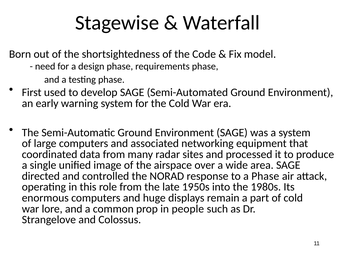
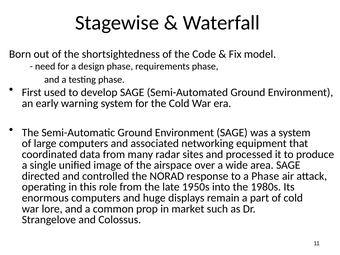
people: people -> market (188, 209)
